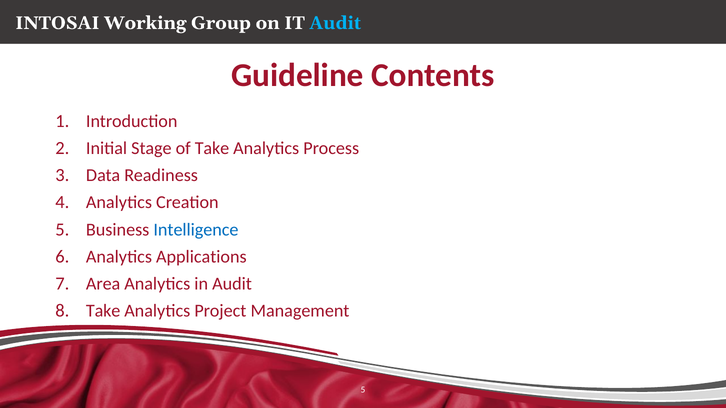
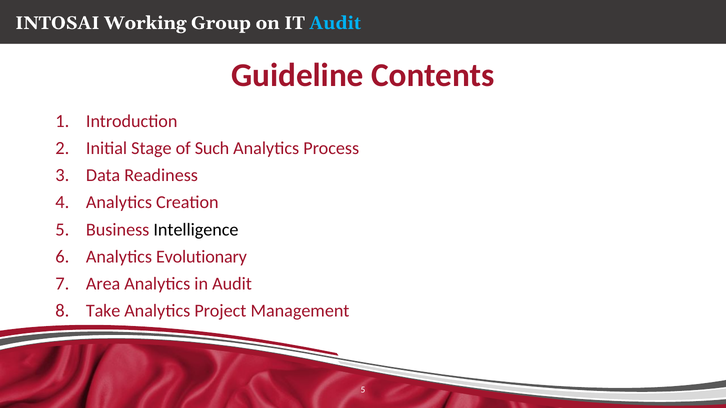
of Take: Take -> Such (212, 148)
Intelligence colour: blue -> black (196, 230)
Applications: Applications -> Evolutionary (201, 257)
